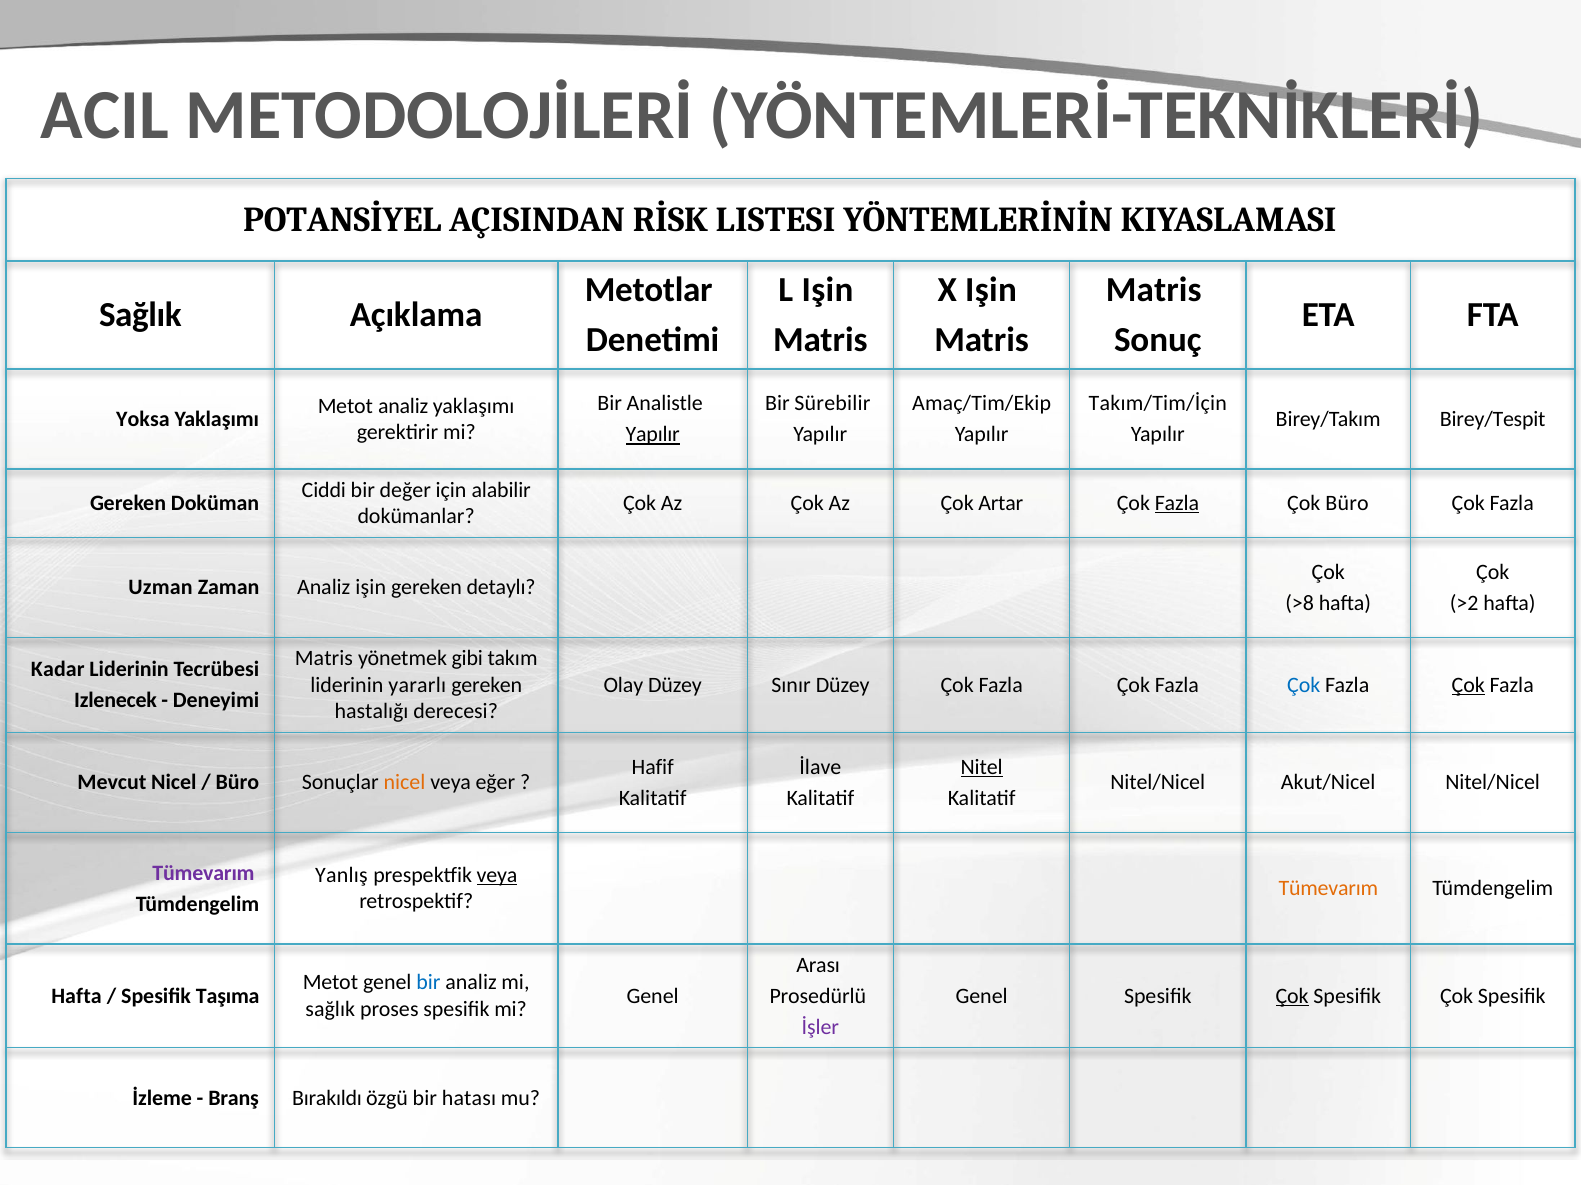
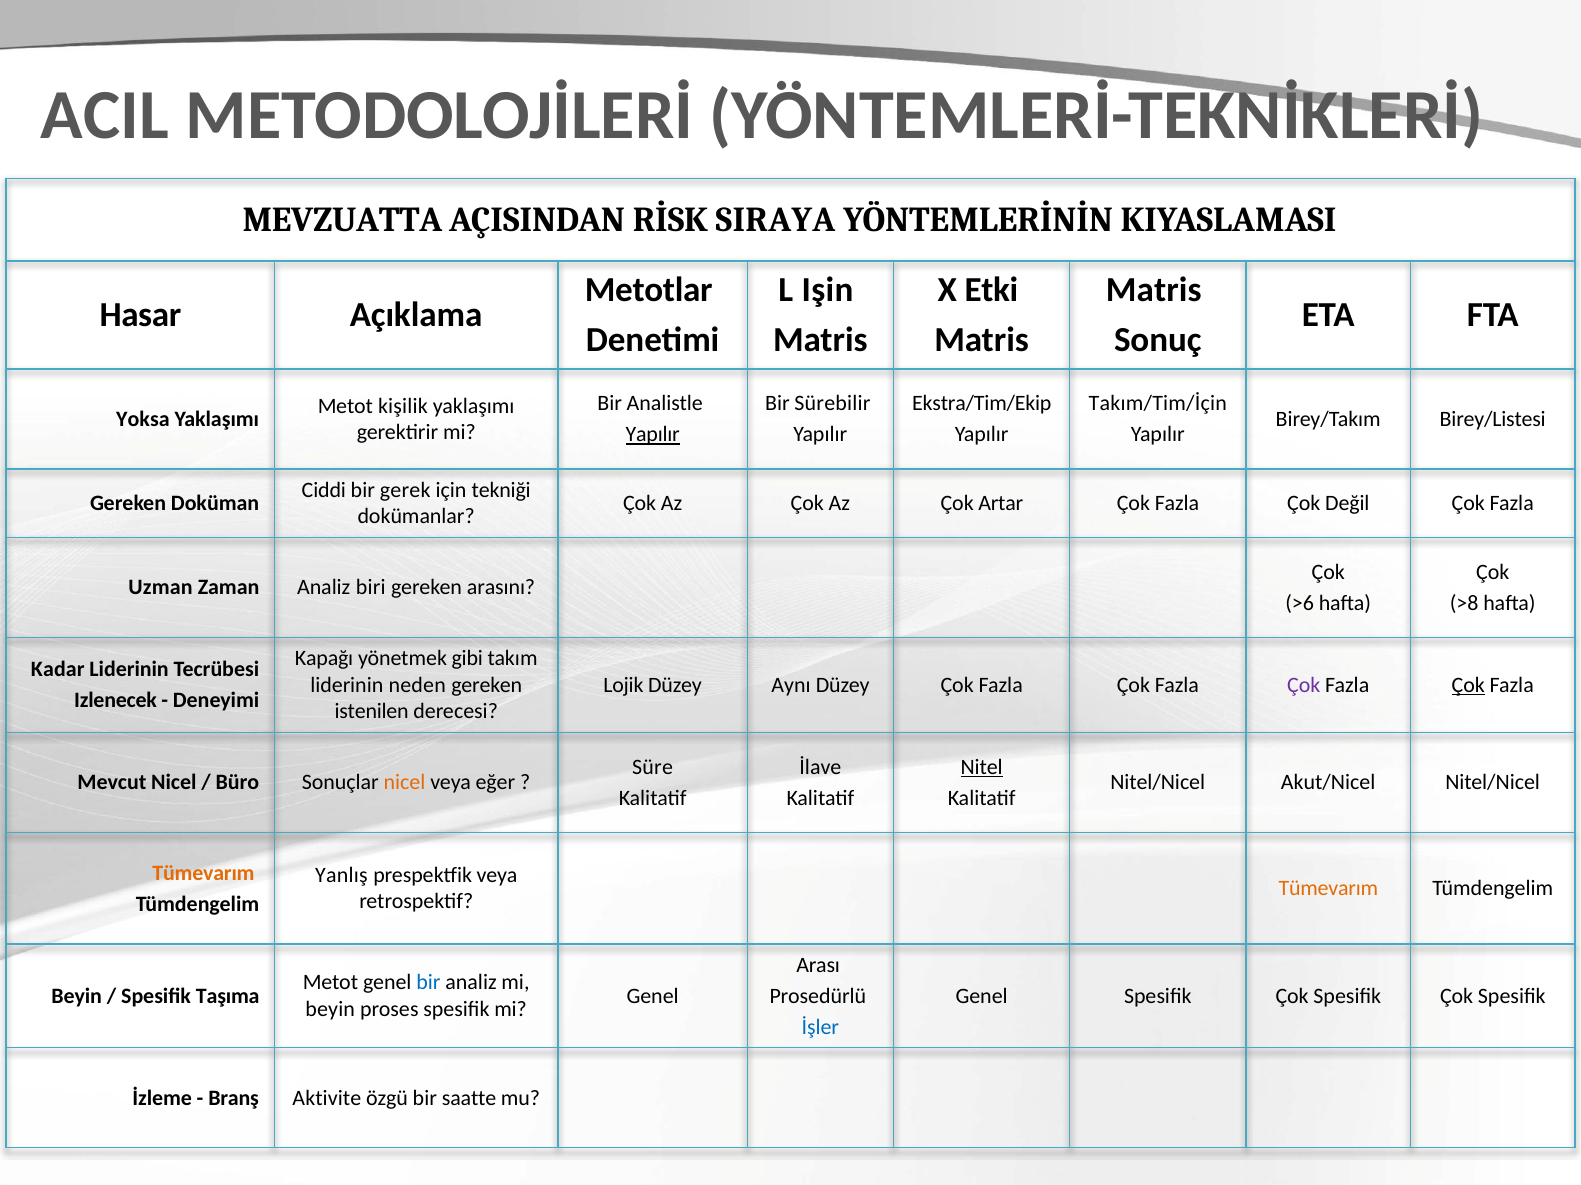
POTANSİYEL: POTANSİYEL -> MEVZUATTA (342, 220)
LISTESI: LISTESI -> SIRAYA (776, 220)
X Işin: Işin -> Etki (991, 291)
Sağlık: Sağlık -> Hasar (140, 316)
Amaç/Tim/Ekip: Amaç/Tim/Ekip -> Ekstra/Tim/Ekip (982, 404)
Metot analiz: analiz -> kişilik (403, 406)
Birey/Tespit: Birey/Tespit -> Birey/Listesi (1493, 419)
değer: değer -> gerek (405, 490)
alabilir: alabilir -> tekniği (501, 490)
Fazla underline: present -> none (1177, 504)
Çok Büro: Büro -> Değil (1347, 504)
Analiz işin: işin -> biri (371, 588)
detaylı: detaylı -> arasını (501, 588)
>8: >8 -> >6 (1300, 603)
>2: >2 -> >8 (1464, 603)
Matris: Matris -> Kapağı (324, 659)
yararlı: yararlı -> neden (417, 685)
Olay: Olay -> Lojik (623, 685)
Sınır: Sınır -> Aynı (791, 685)
Çok colour: blue -> purple (1304, 685)
hastalığı: hastalığı -> istenilen (372, 712)
Hafif: Hafif -> Süre (653, 768)
Tümevarım colour: purple -> orange (203, 873)
veya underline: present -> none (497, 875)
Hafta: Hafta -> Beyin (77, 997)
Çok underline: present -> none (1292, 997)
sağlık: sağlık -> beyin (330, 1010)
İşler colour: purple -> blue (820, 1028)
Bırakıldı: Bırakıldı -> Aktivite (327, 1099)
hatası: hatası -> saatte (469, 1099)
